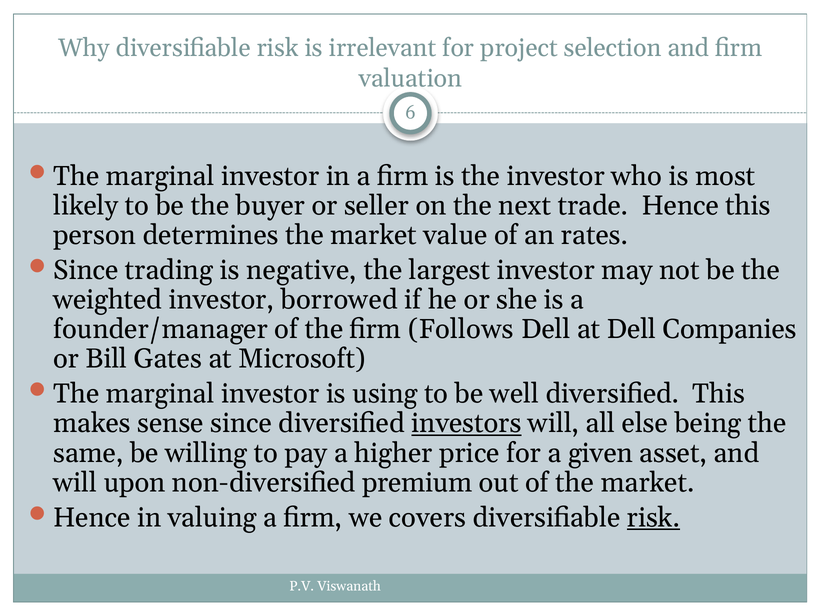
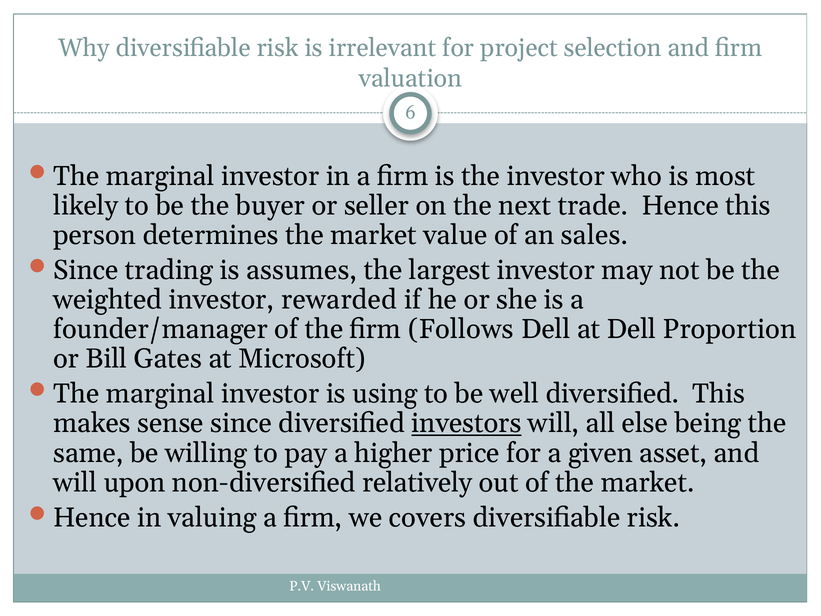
rates: rates -> sales (594, 235)
negative: negative -> assumes (302, 270)
borrowed: borrowed -> rewarded (339, 300)
Companies: Companies -> Proportion (730, 329)
premium: premium -> relatively (417, 482)
risk underline: present -> none (653, 517)
